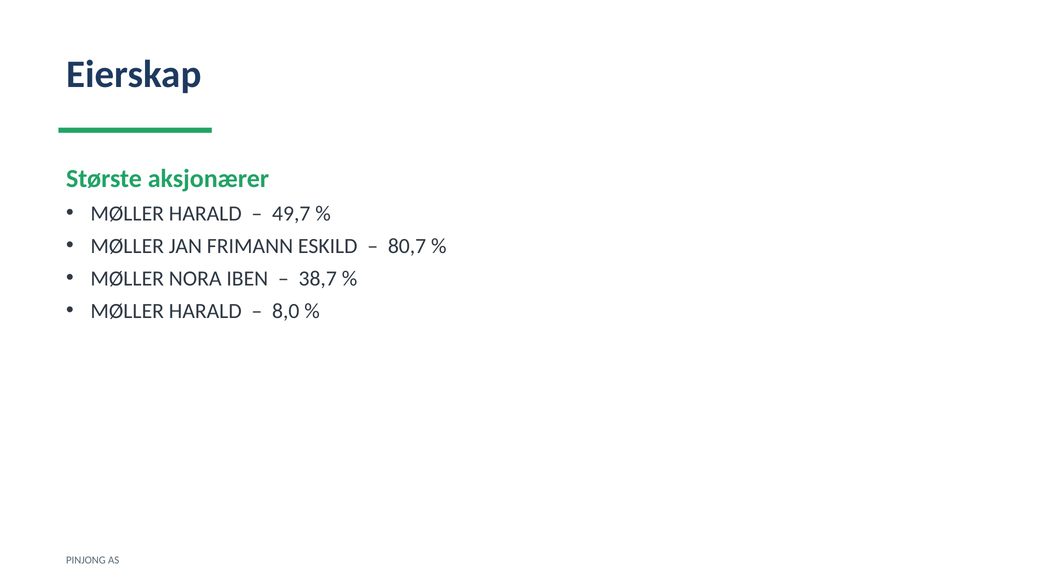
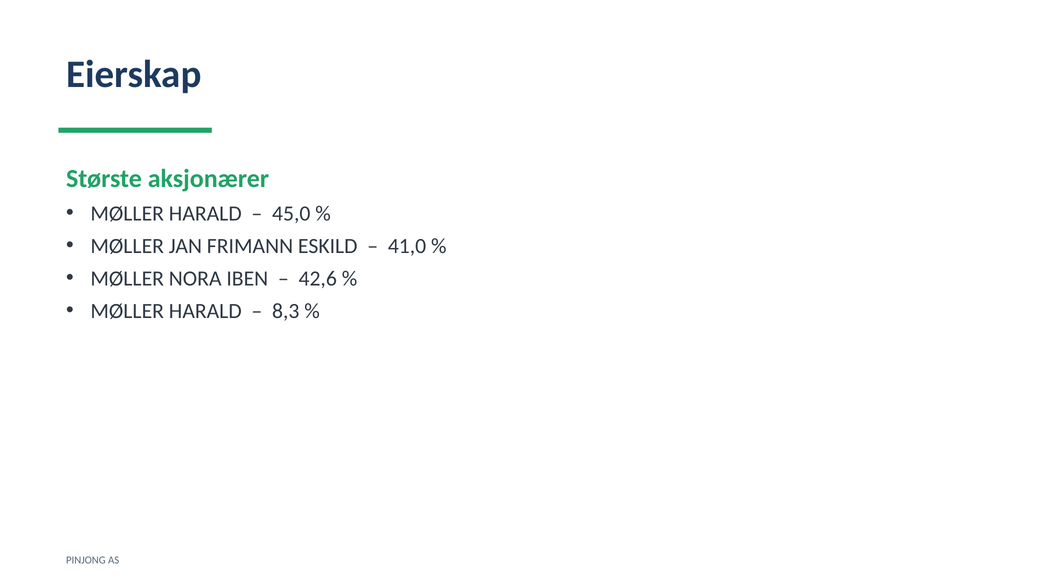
49,7: 49,7 -> 45,0 (291, 214)
80,7: 80,7 -> 41,0 (407, 246)
38,7: 38,7 -> 42,6 (318, 279)
8,0: 8,0 -> 8,3 (286, 311)
